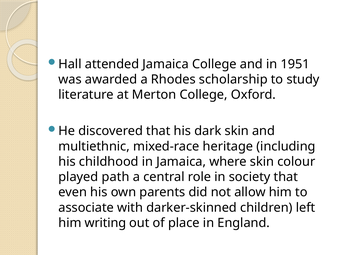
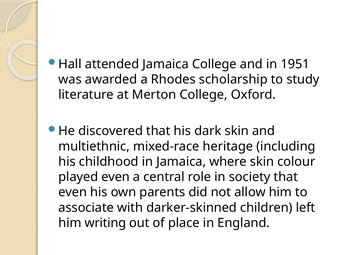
played path: path -> even (116, 177)
